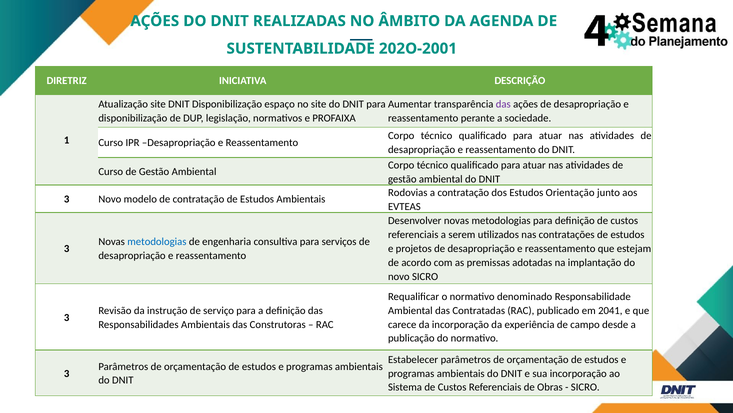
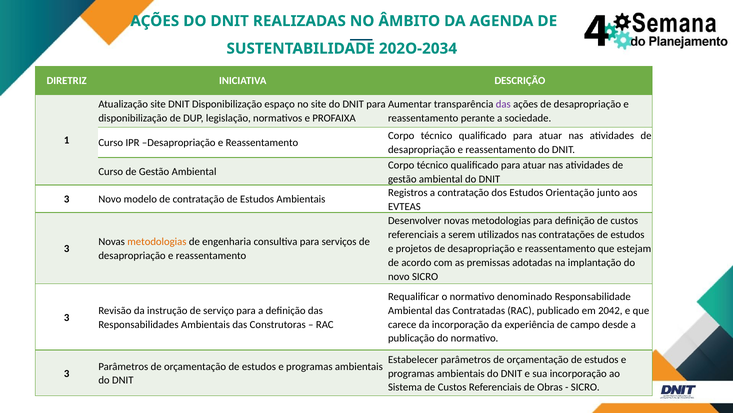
202O-2001: 202O-2001 -> 202O-2034 (418, 49)
Rodovias: Rodovias -> Registros (408, 192)
metodologias colour: blue -> orange (157, 241)
2041: 2041 -> 2042 (610, 310)
